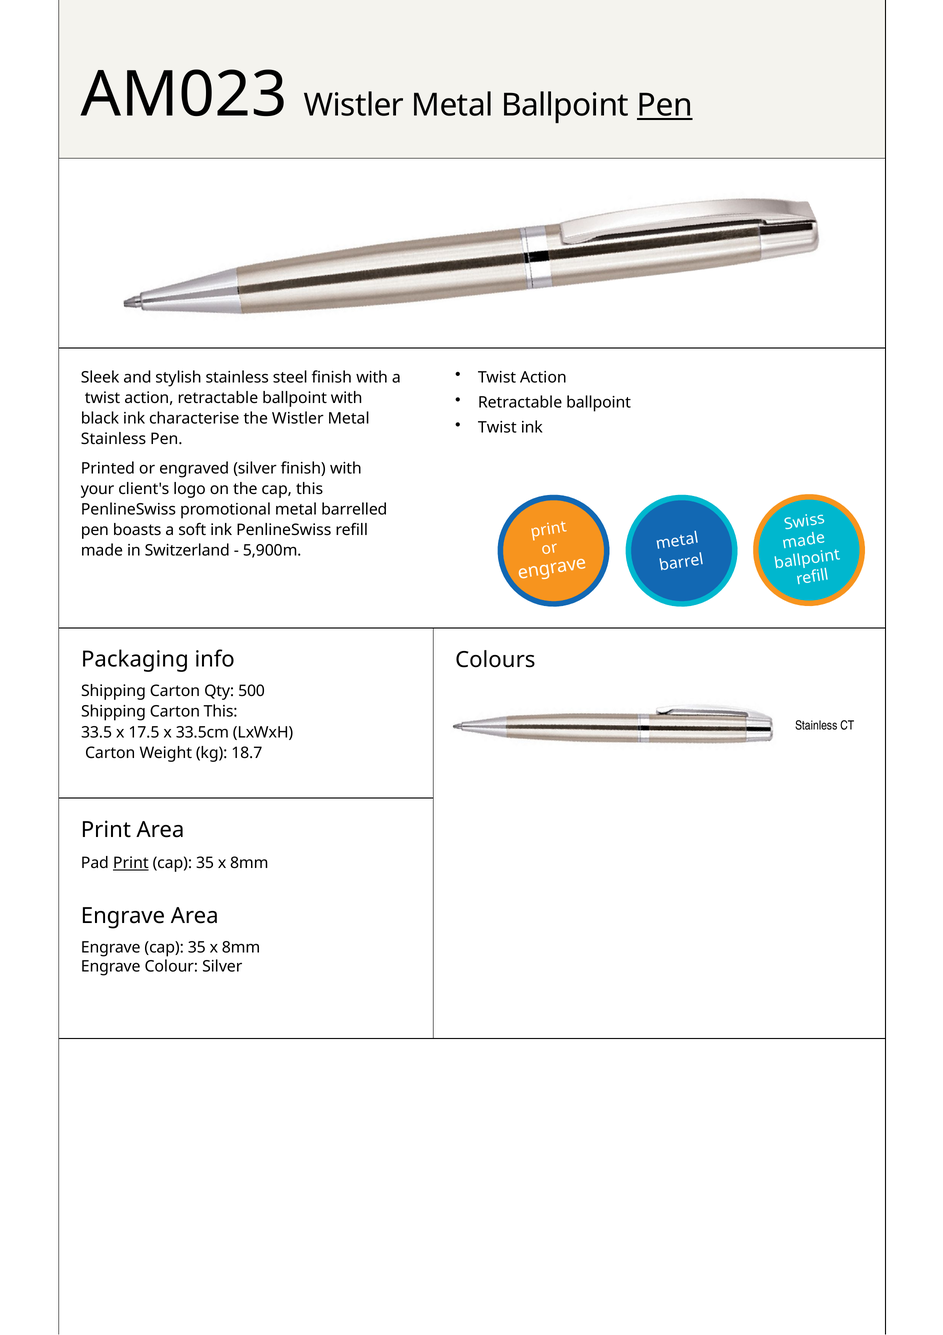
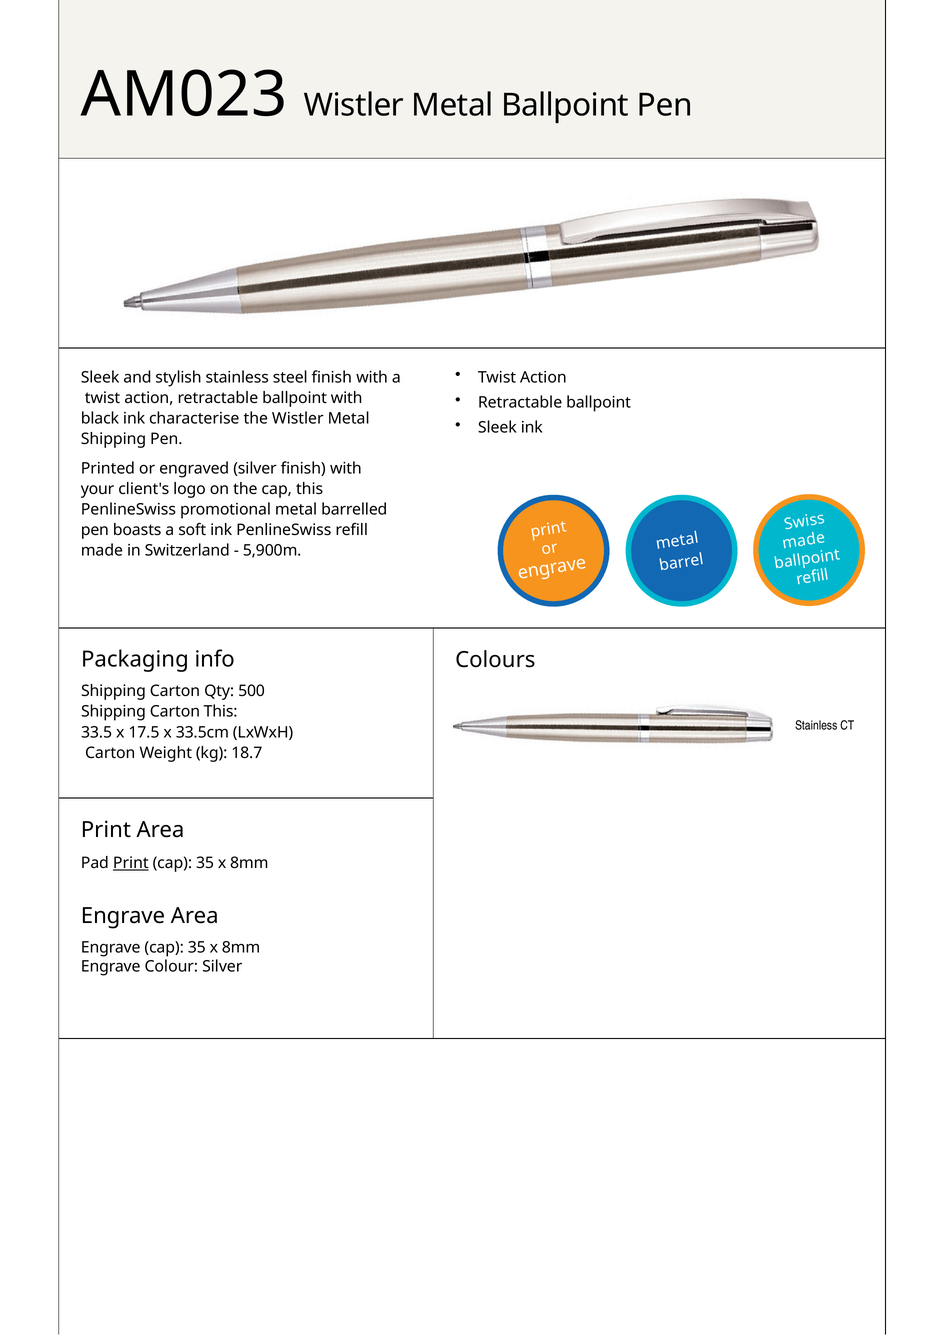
Pen underline: present -> none (665, 105)
Twist: Twist -> Sleek (497, 427)
Stainless: Stainless -> Shipping (114, 439)
